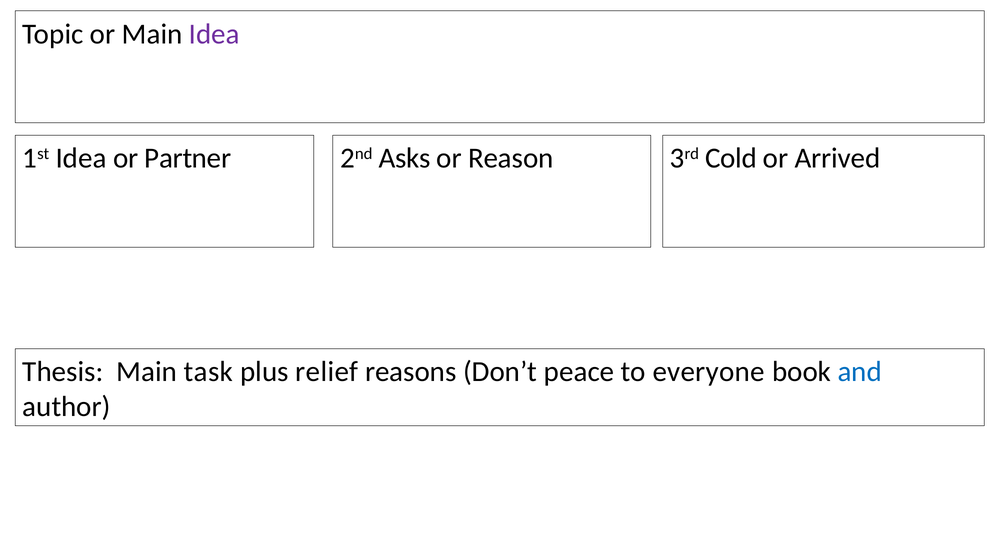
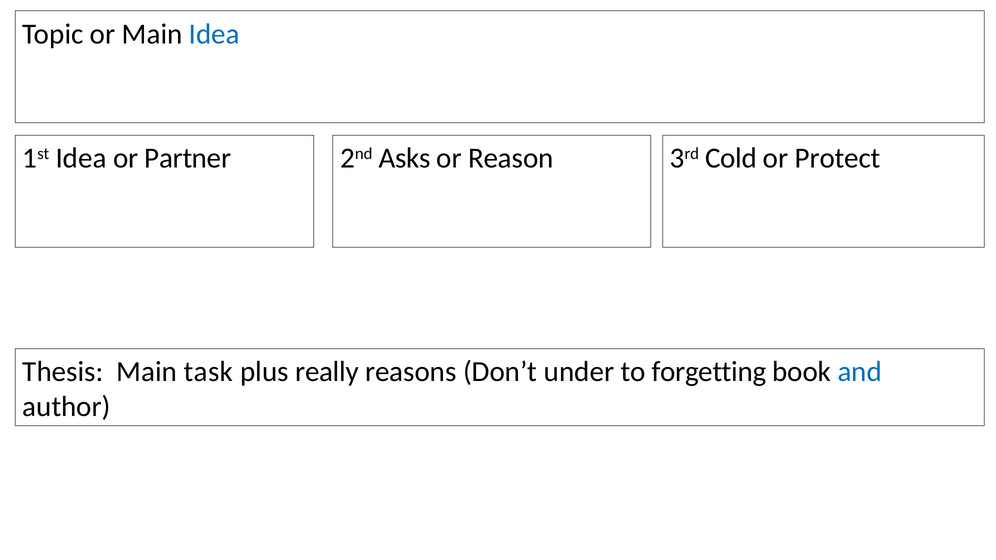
Idea colour: purple -> blue (214, 34)
Arrived: Arrived -> Protect (838, 158)
relief: relief -> really (327, 372)
peace: peace -> under (579, 372)
everyone: everyone -> forgetting (709, 372)
